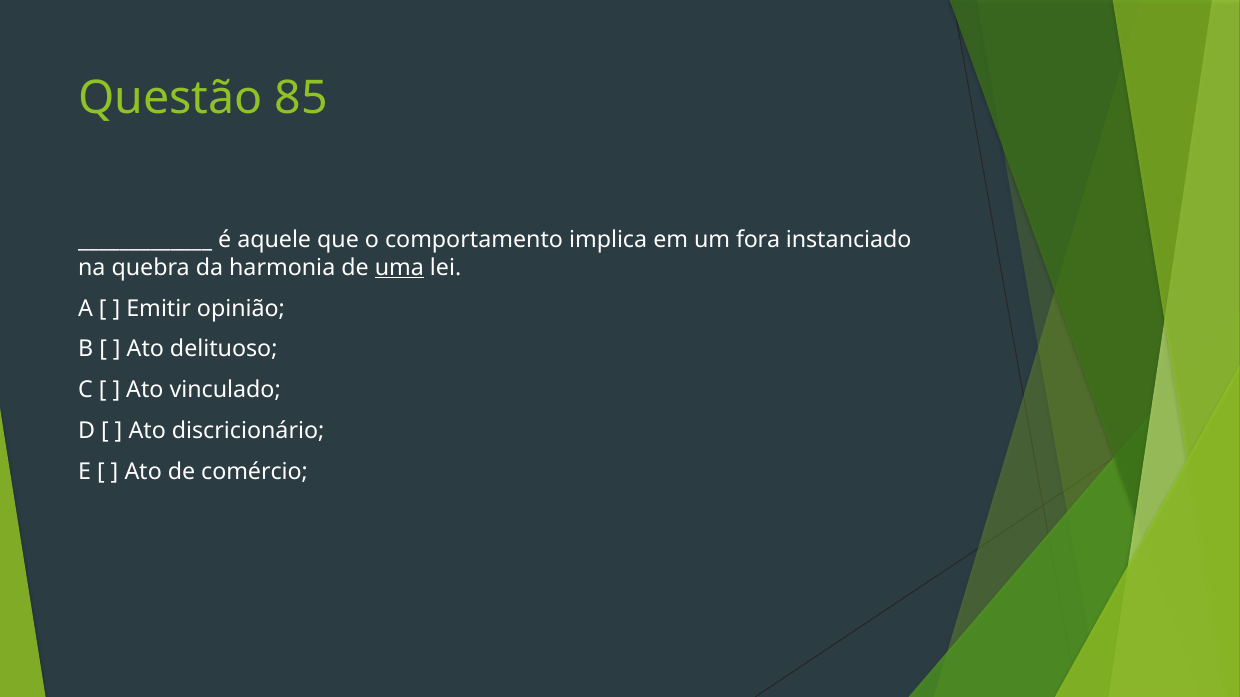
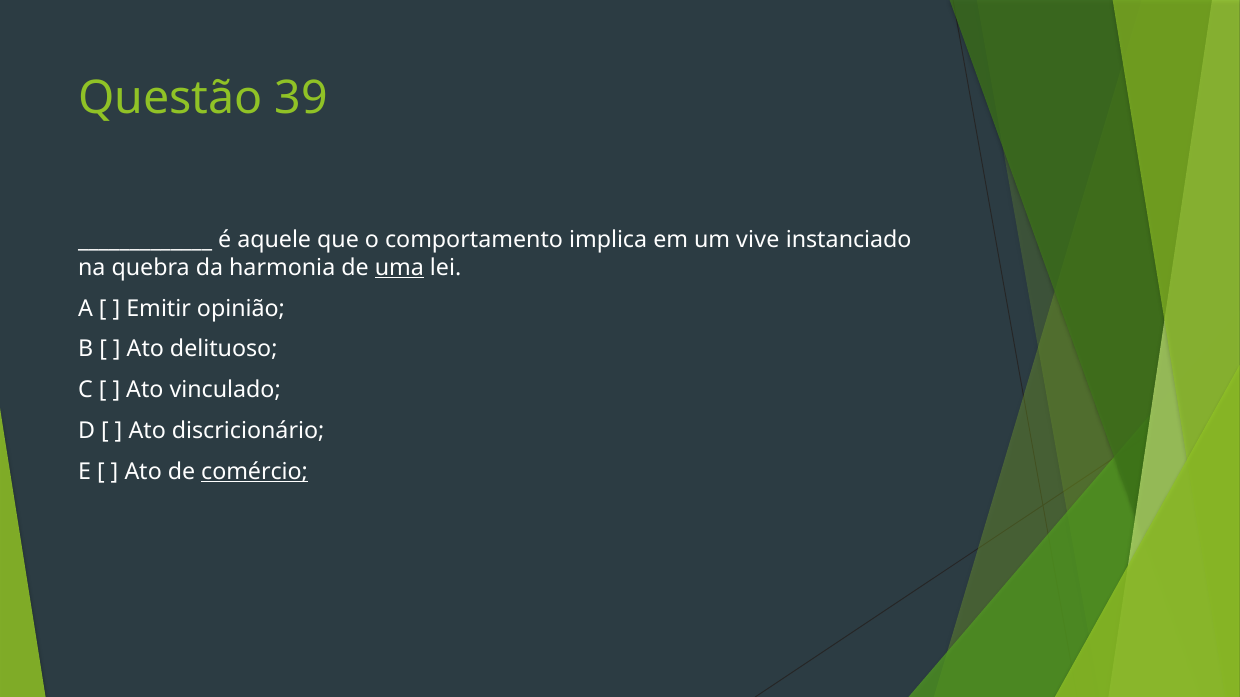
85: 85 -> 39 (301, 98)
fora: fora -> vive (758, 240)
comércio underline: none -> present (255, 472)
